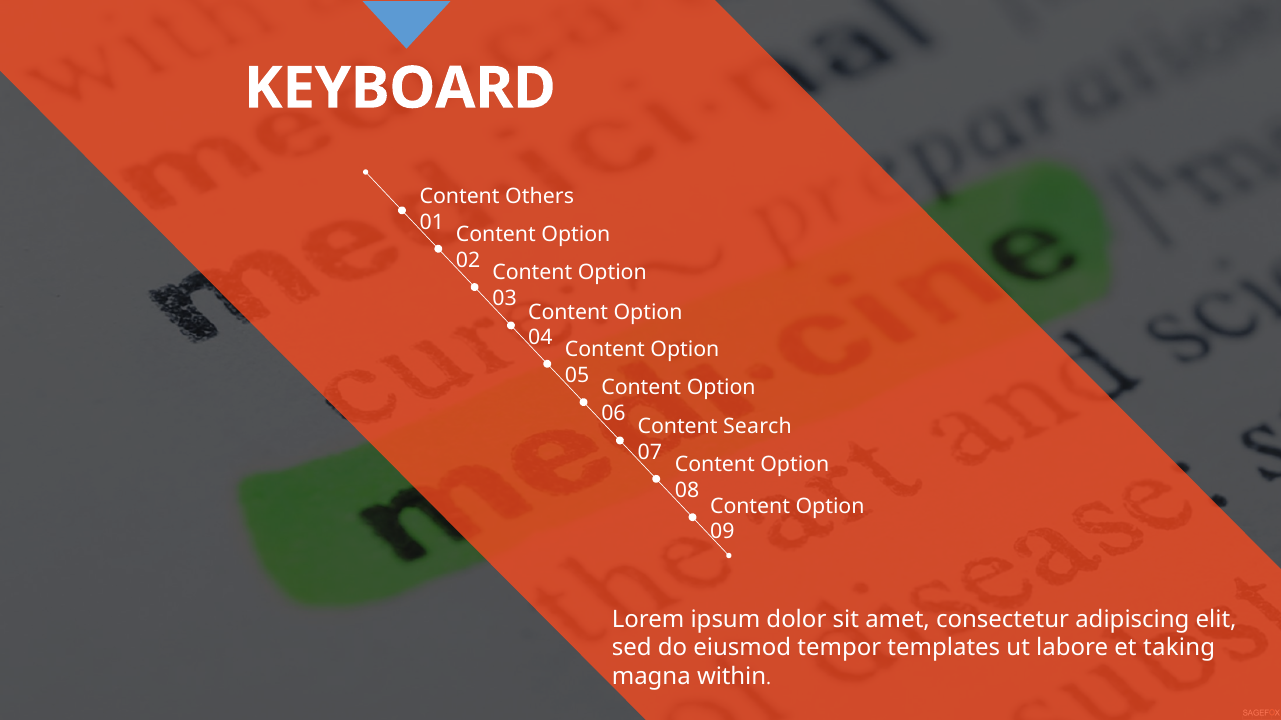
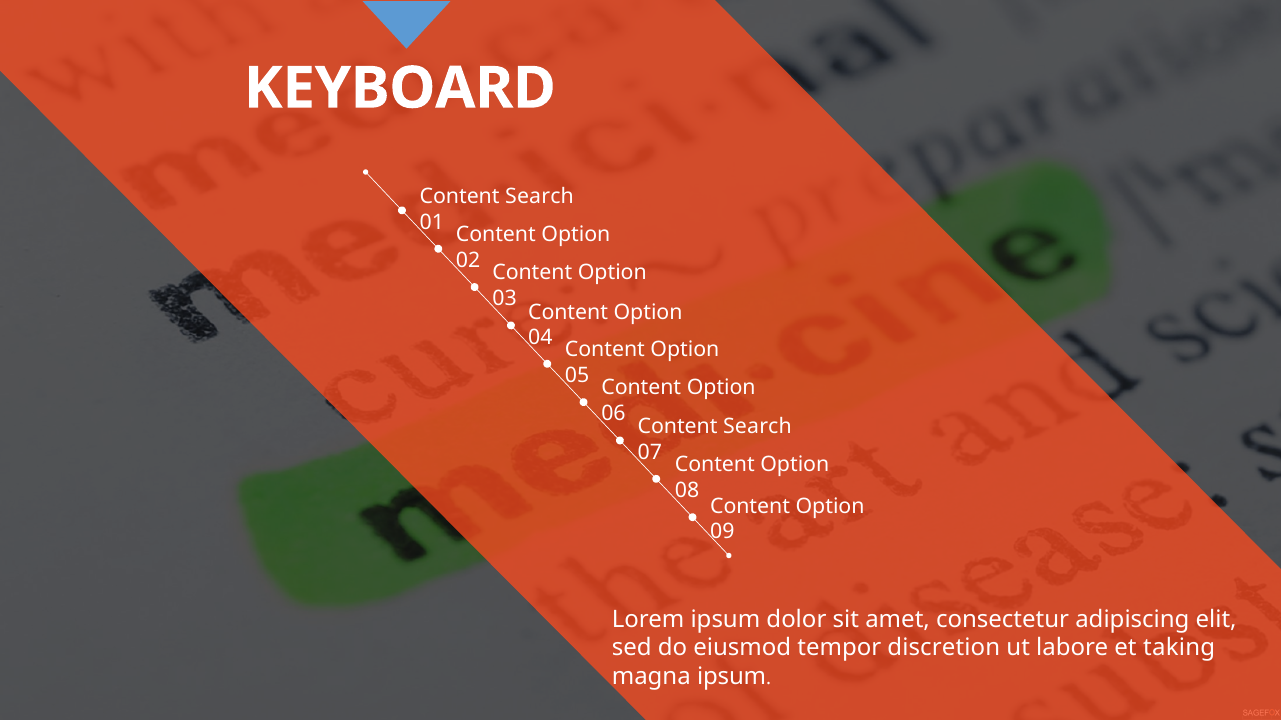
Others: Others -> Search (540, 197)
templates: templates -> discretion (944, 649)
magna within: within -> ipsum (732, 677)
